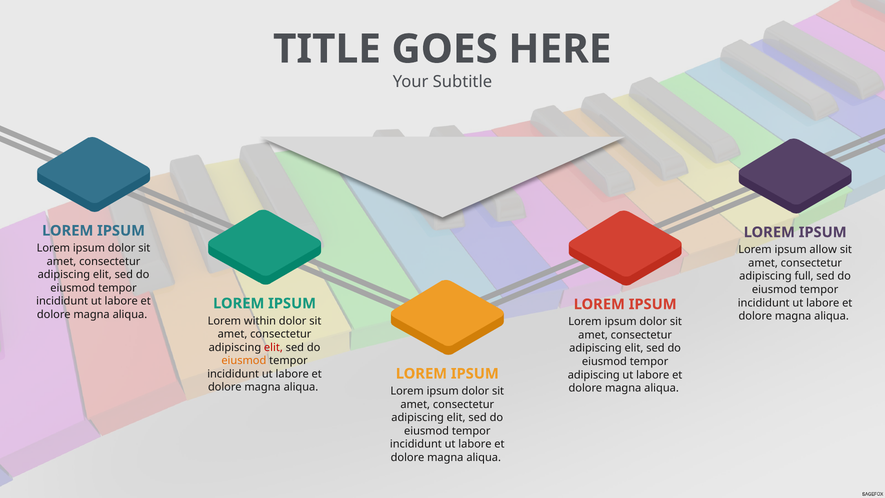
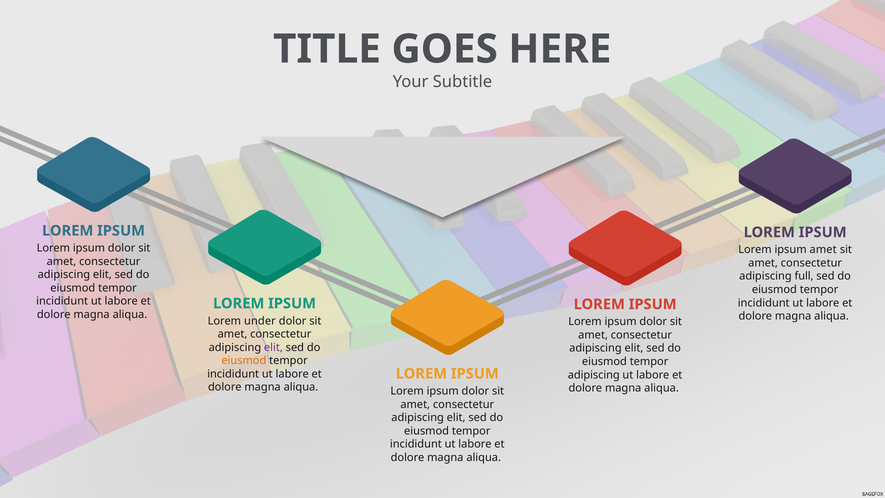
ipsum allow: allow -> amet (823, 250)
within: within -> under (260, 321)
elit colour: red -> purple (273, 347)
